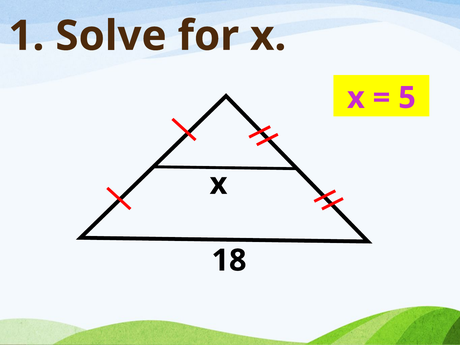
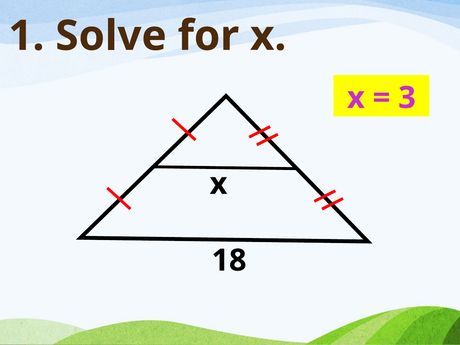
5: 5 -> 3 (407, 98)
